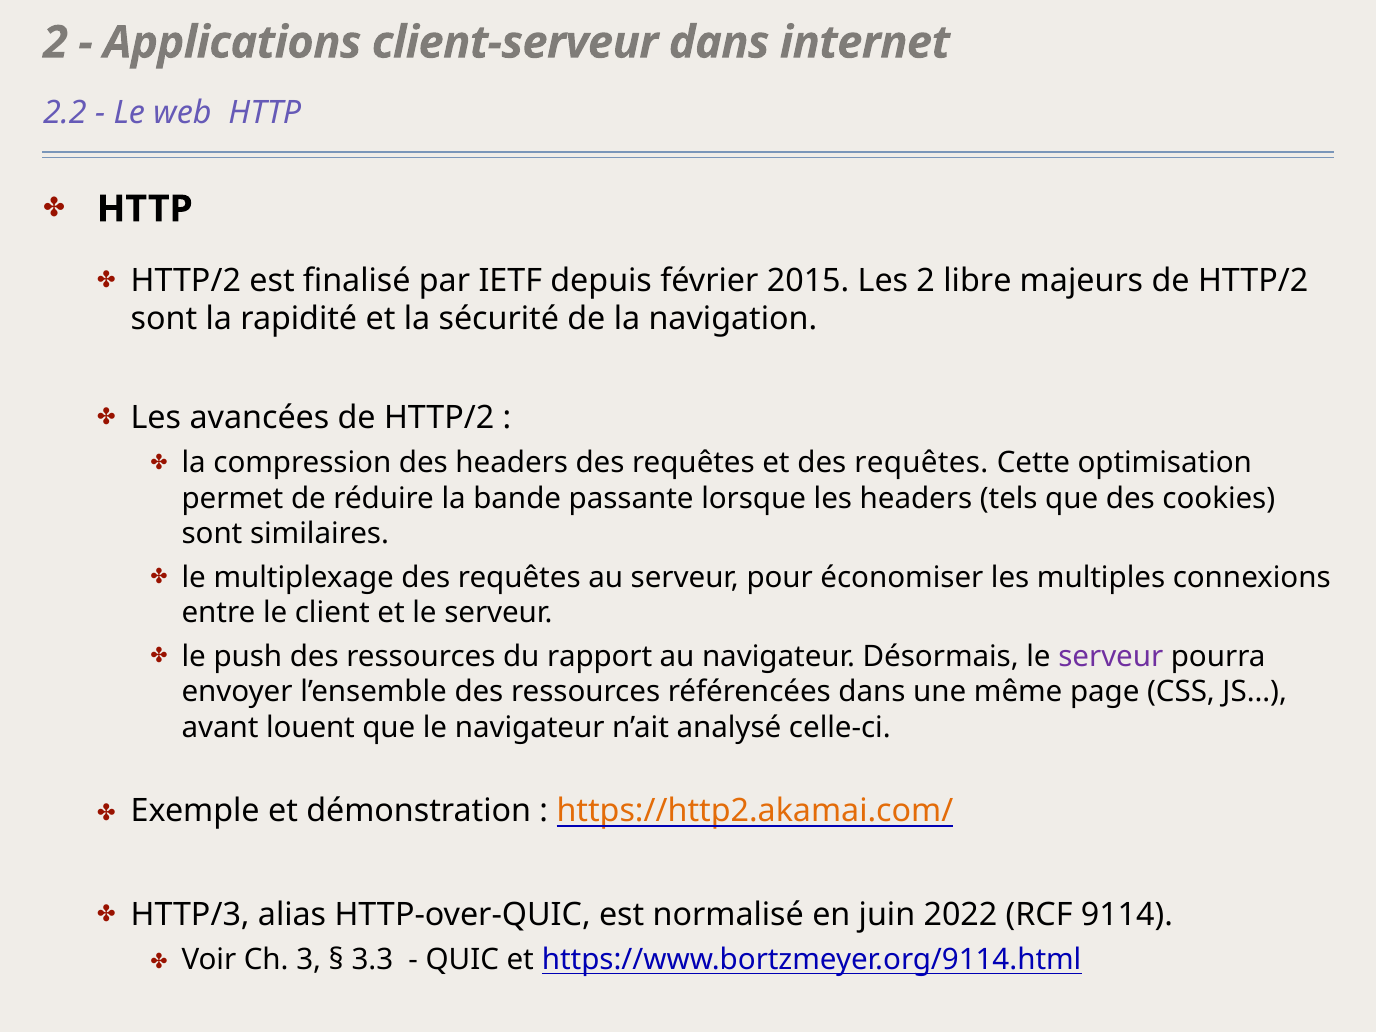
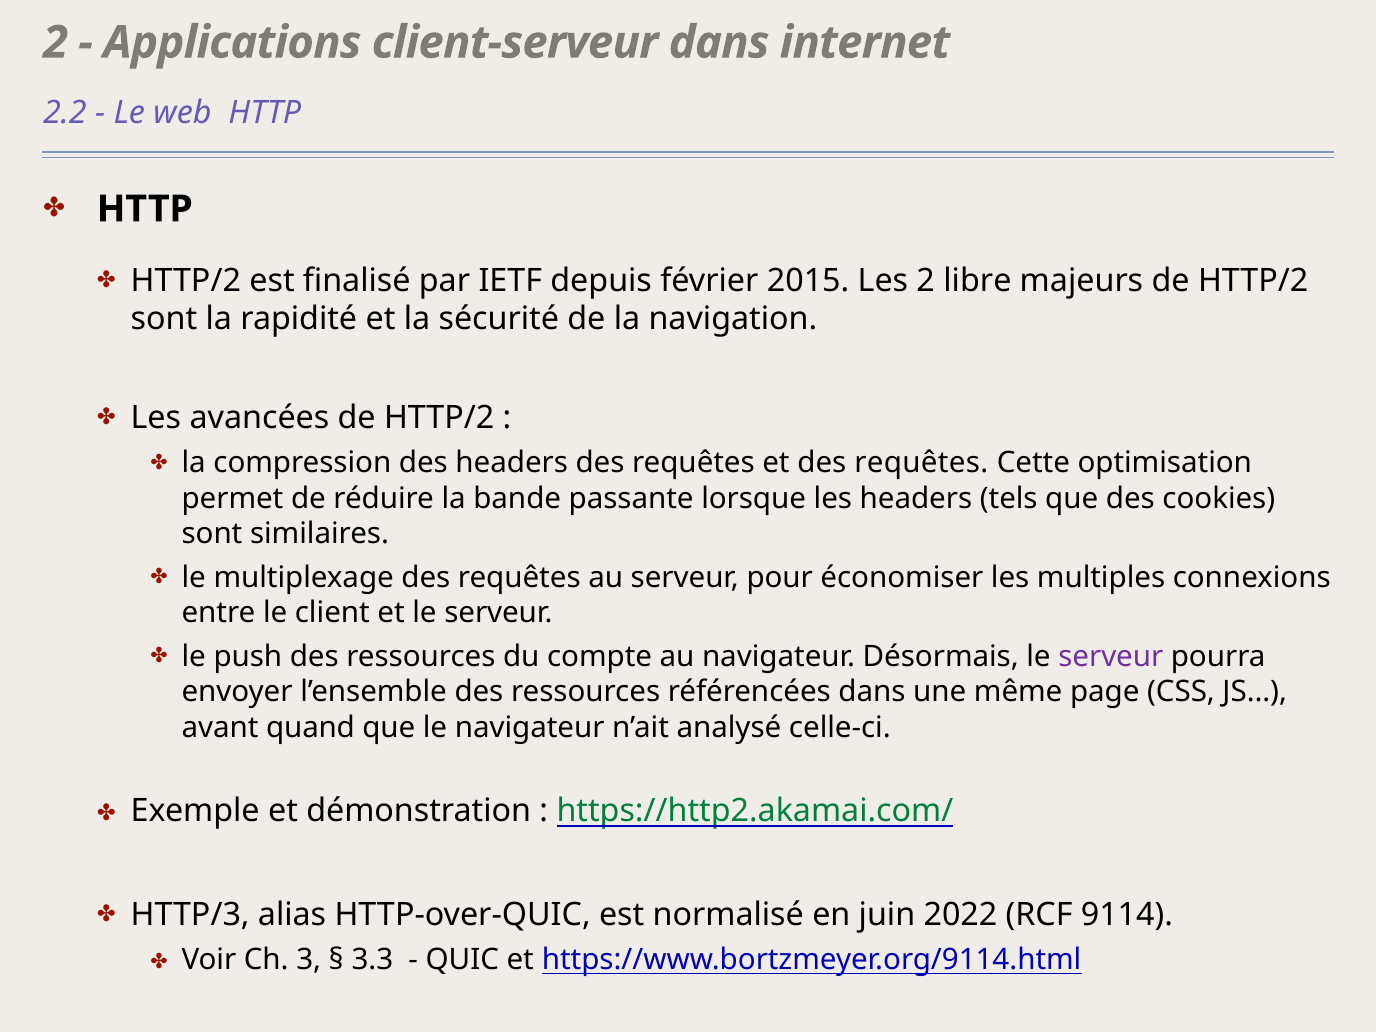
rapport: rapport -> compte (600, 657)
louent: louent -> quand (311, 728)
https://http2.akamai.com/ colour: orange -> green (755, 811)
